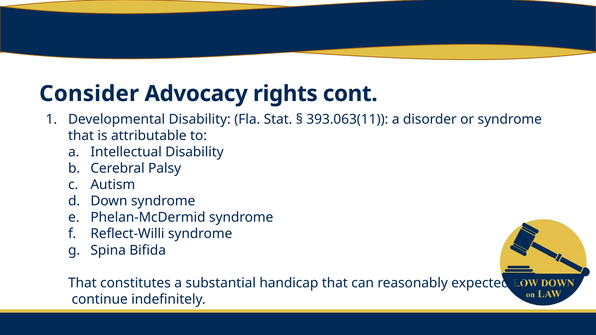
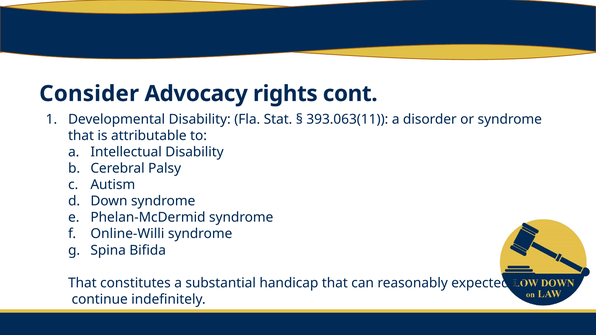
Reflect-Willi: Reflect-Willi -> Online-Willi (127, 234)
